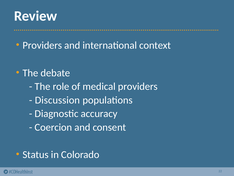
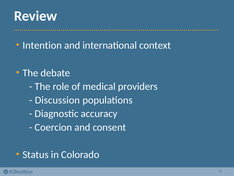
Providers: Providers -> Intention (42, 45)
